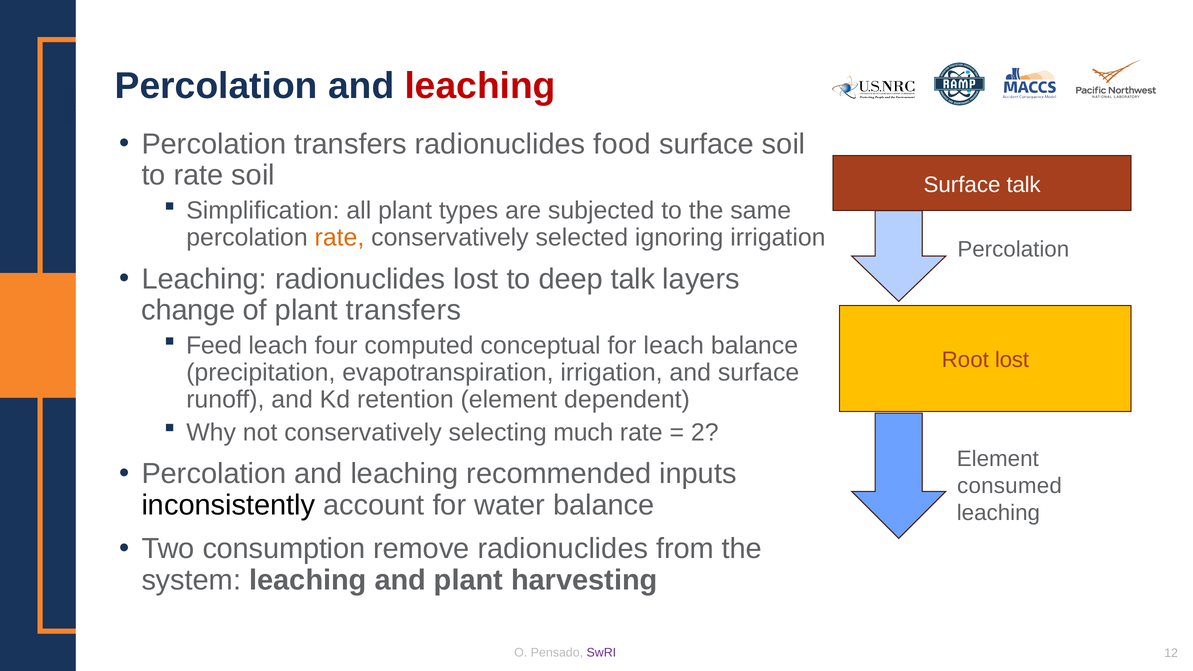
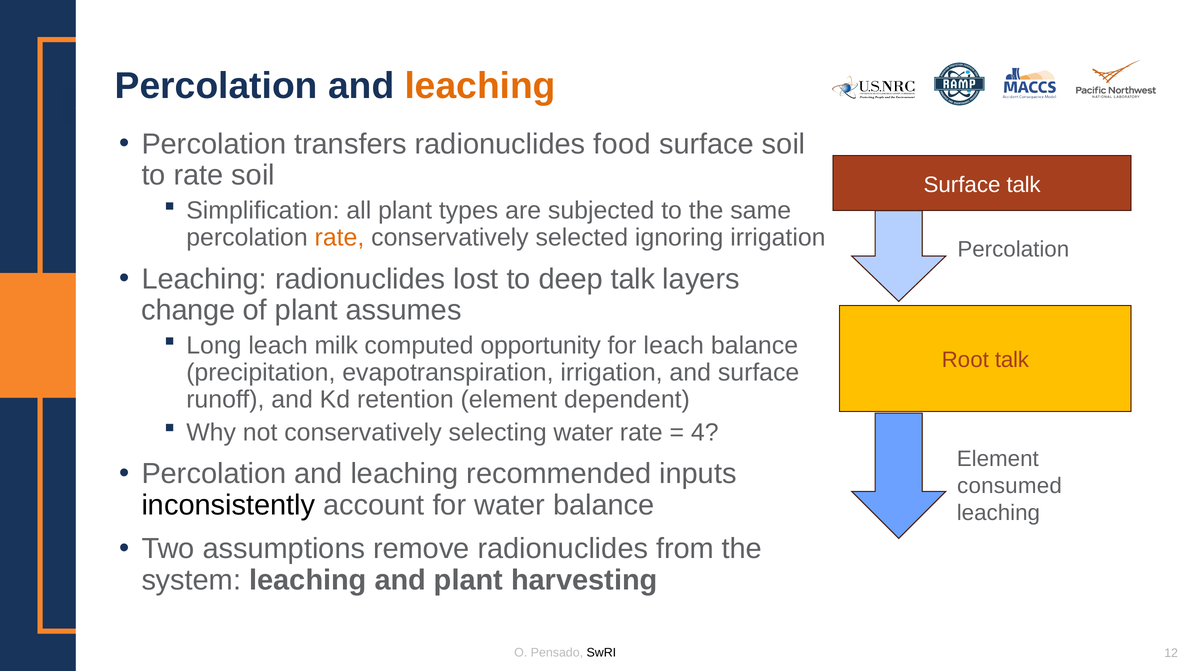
leaching colour: red -> orange (480, 86)
plant transfers: transfers -> assumes (404, 310)
Feed: Feed -> Long (214, 346)
four: four -> milk (336, 346)
conceptual: conceptual -> opportunity (541, 346)
Root lost: lost -> talk (1012, 360)
selecting much: much -> water (583, 432)
2: 2 -> 4 (705, 432)
consumption: consumption -> assumptions (284, 549)
SwRI colour: purple -> black (601, 652)
